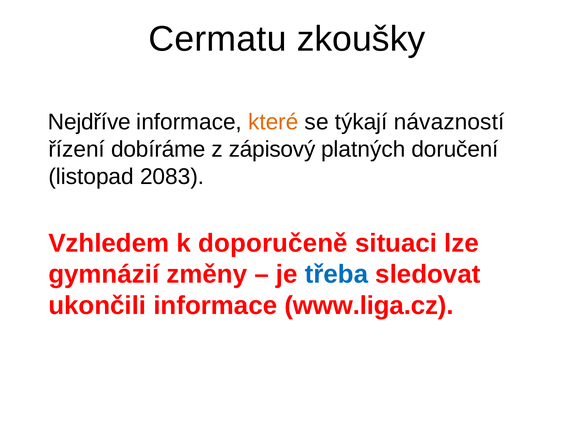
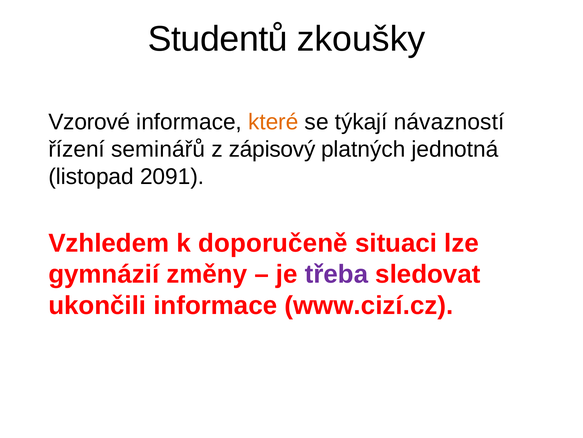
Cermatu: Cermatu -> Studentů (218, 39)
Nejdříve: Nejdříve -> Vzorové (89, 122)
dobíráme: dobíráme -> seminářů (158, 149)
doručení: doručení -> jednotná (455, 149)
2083: 2083 -> 2091 (172, 176)
třeba colour: blue -> purple (336, 274)
www.liga.cz: www.liga.cz -> www.cizí.cz (369, 305)
